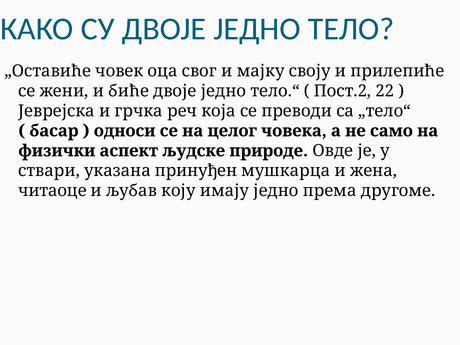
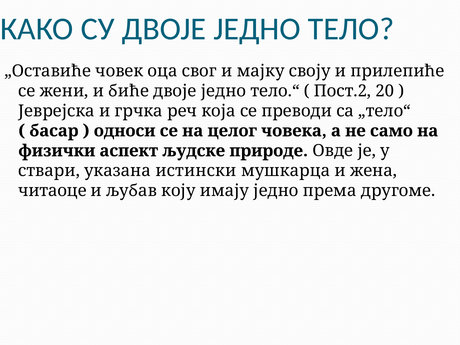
22: 22 -> 20 (385, 91)
принуђен: принуђен -> истински (196, 171)
